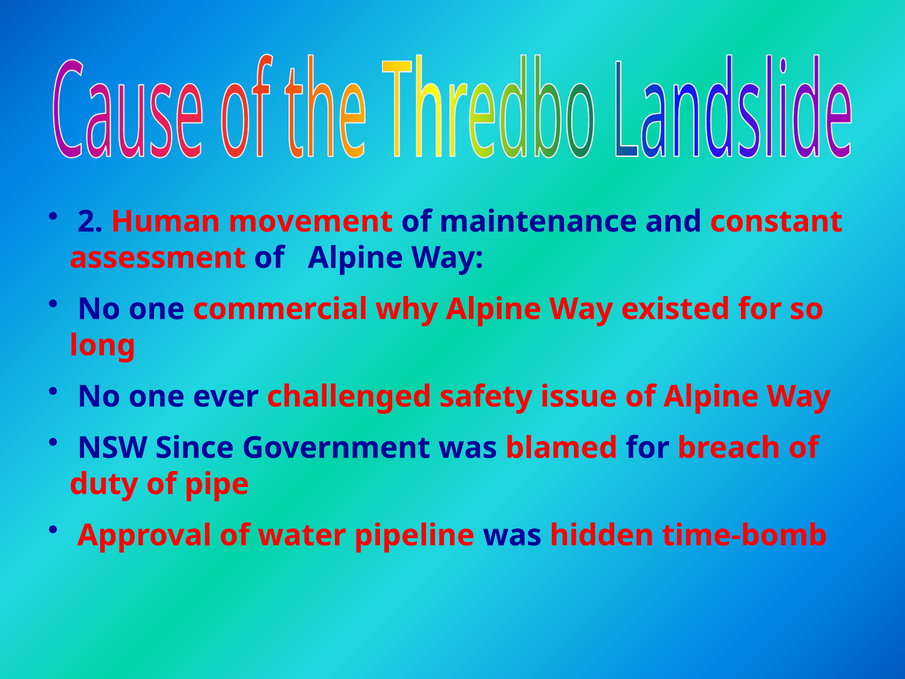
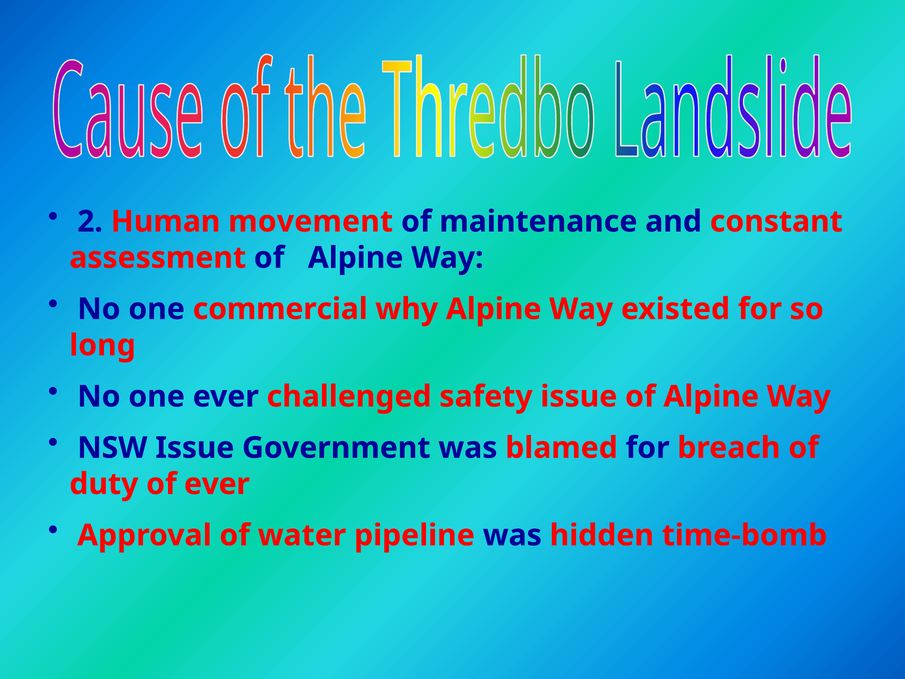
NSW Since: Since -> Issue (195, 448)
of pipe: pipe -> ever (217, 484)
